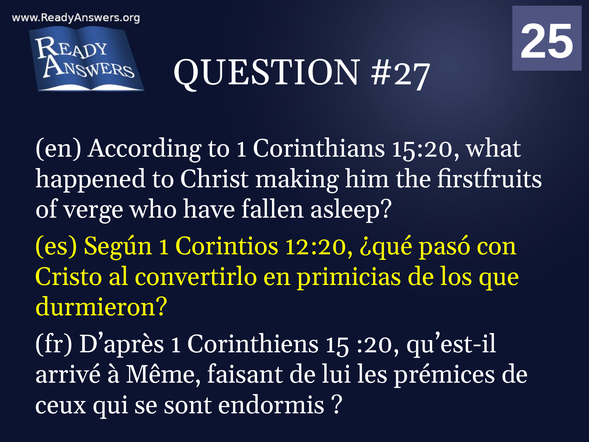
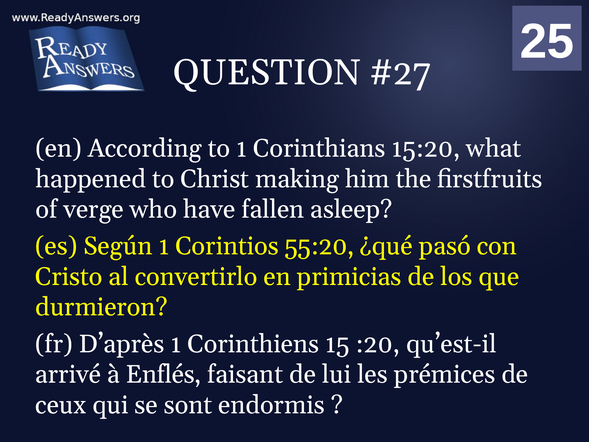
12:20: 12:20 -> 55:20 (319, 246)
Même: Même -> Enflés (164, 374)
